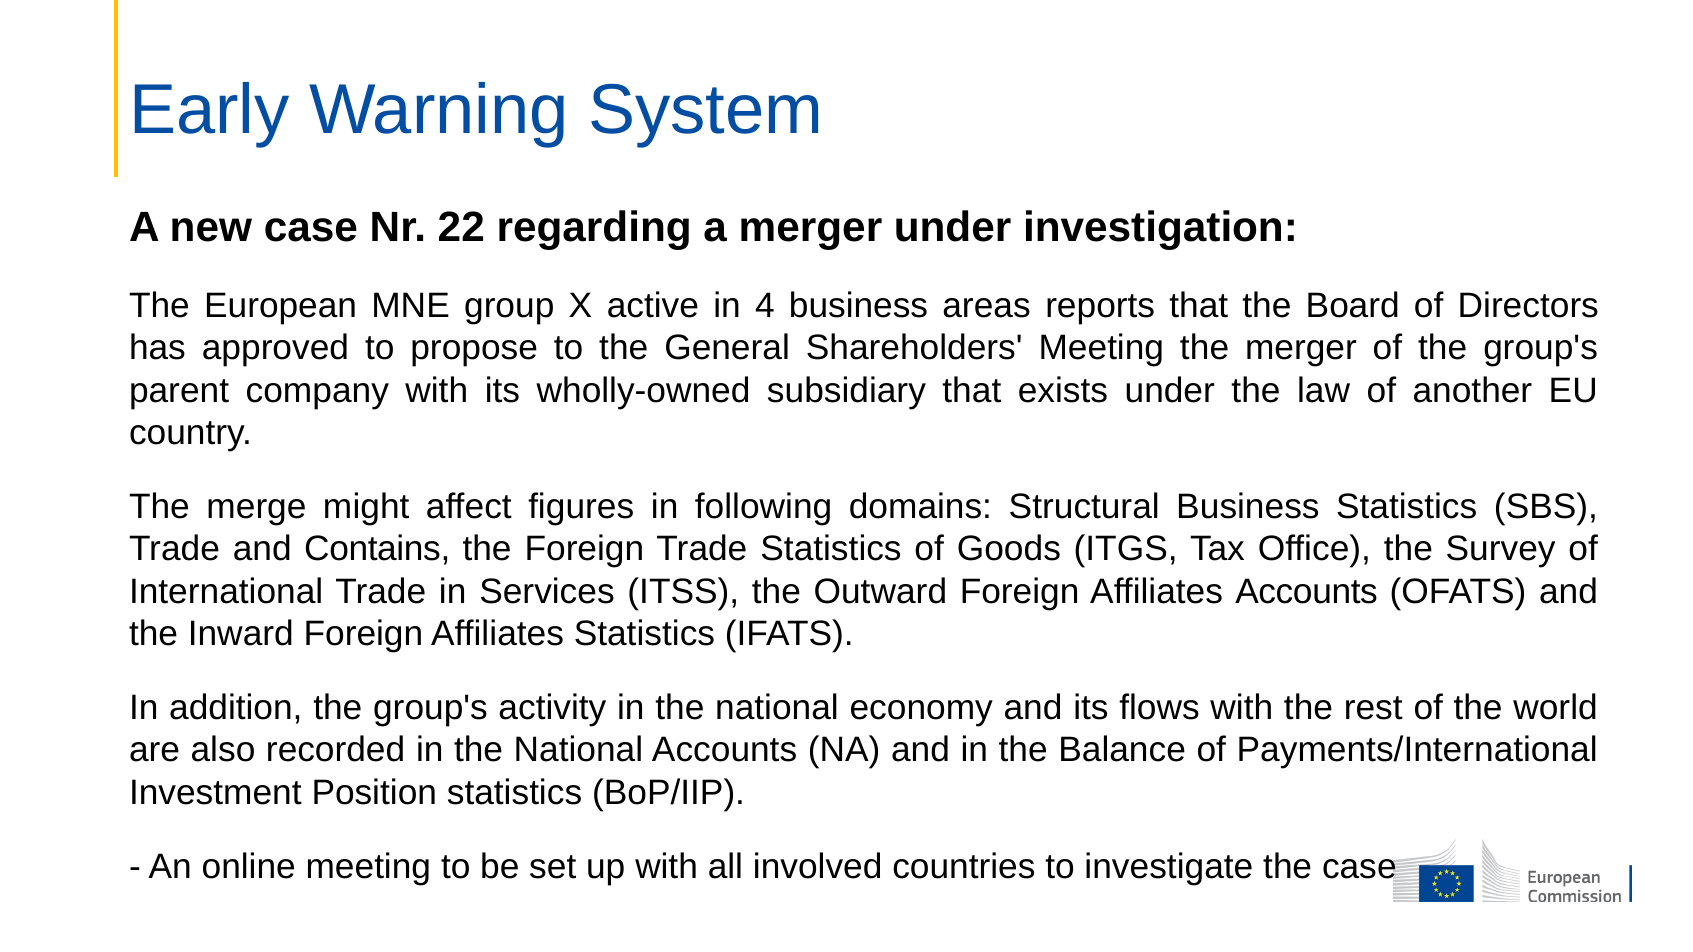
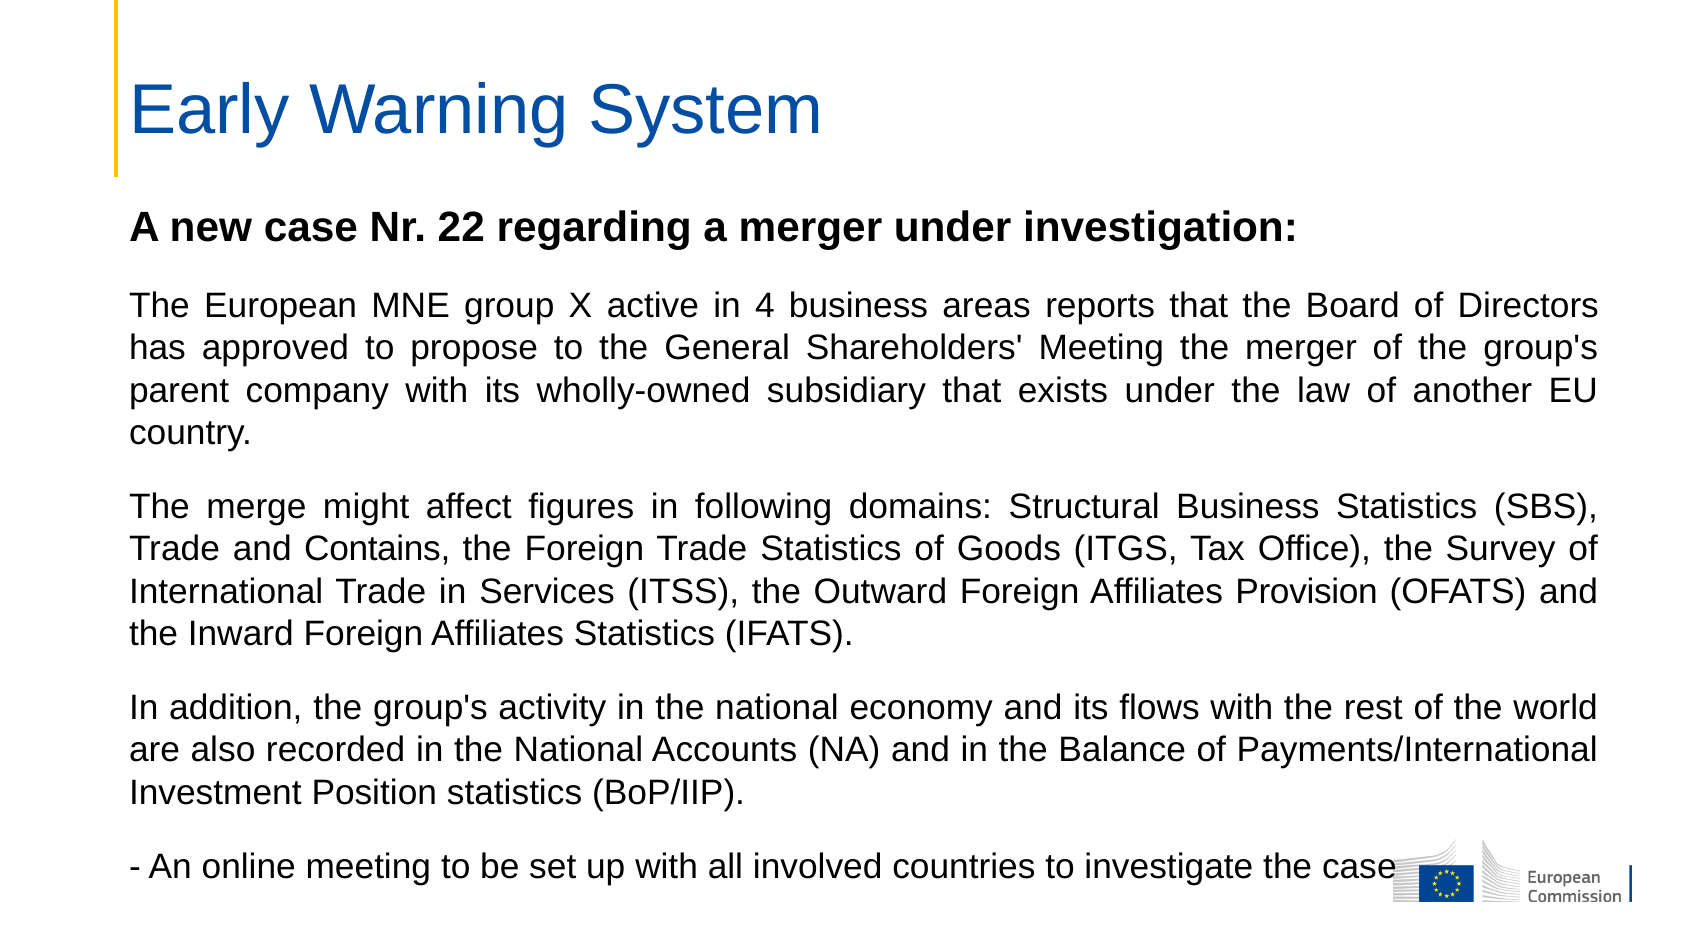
Affiliates Accounts: Accounts -> Provision (1307, 592)
